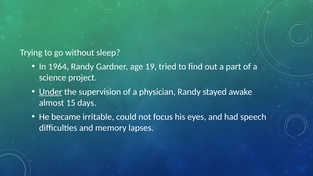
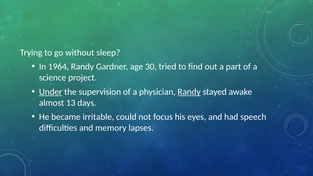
19: 19 -> 30 (151, 67)
Randy underline: none -> present (189, 92)
15: 15 -> 13 (71, 103)
